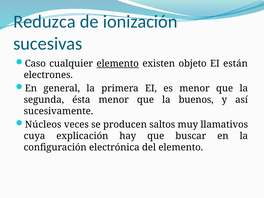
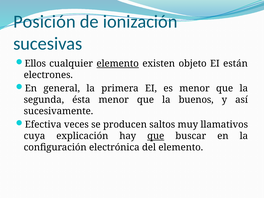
Reduzca: Reduzca -> Posición (44, 22)
Caso: Caso -> Ellos (35, 64)
Núcleos: Núcleos -> Efectiva (43, 125)
que underline: none -> present (156, 136)
